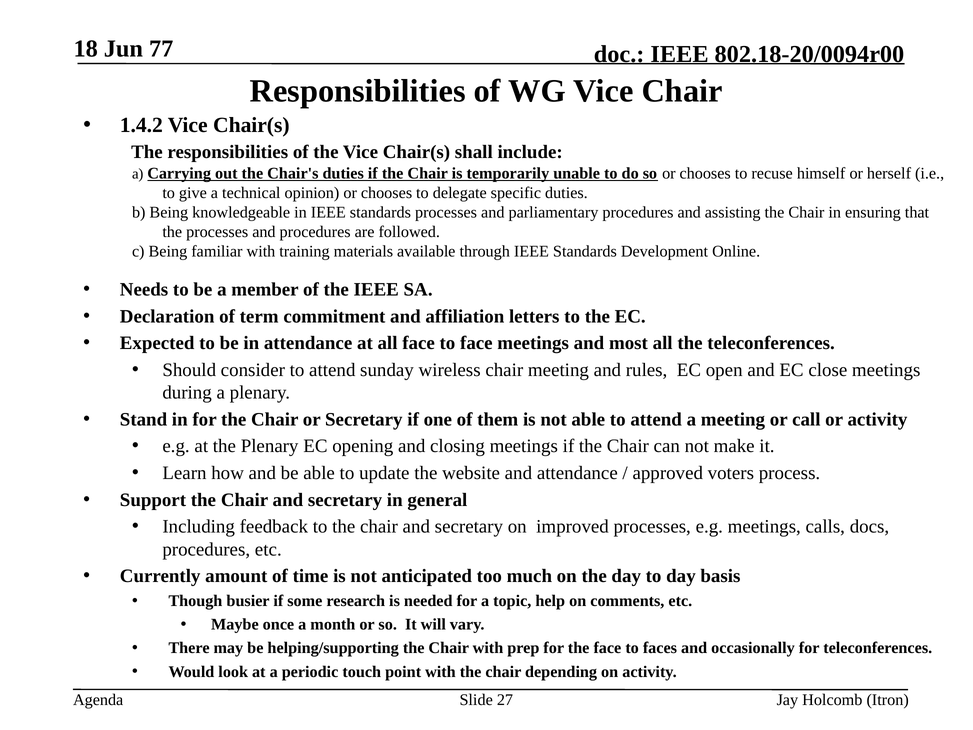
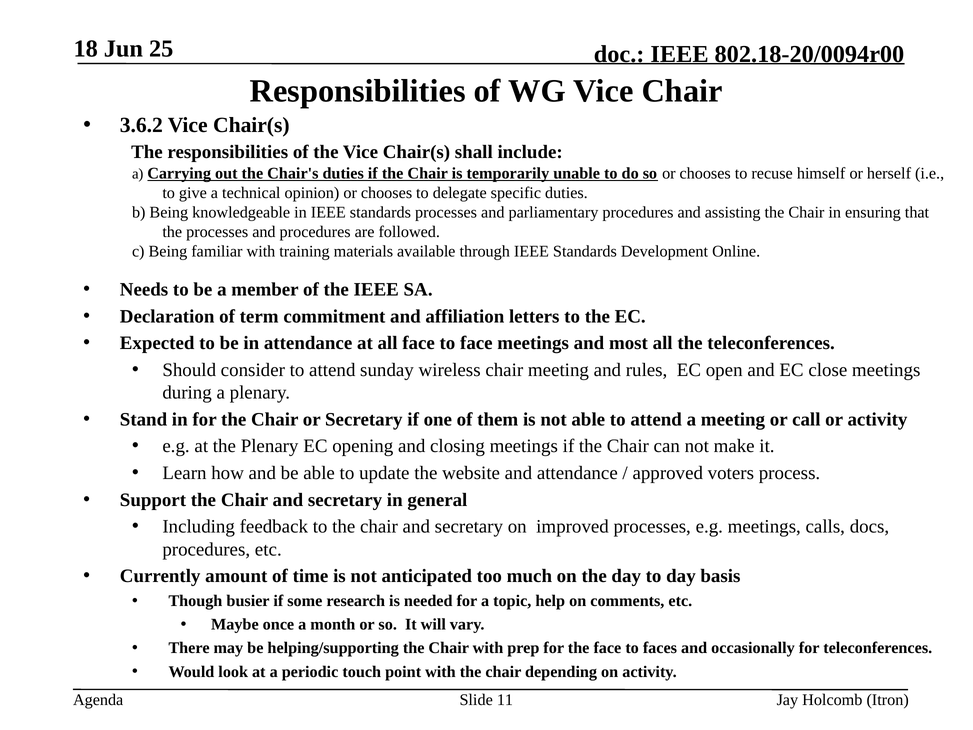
77: 77 -> 25 (161, 49)
1.4.2: 1.4.2 -> 3.6.2 (141, 125)
27: 27 -> 11 (505, 700)
